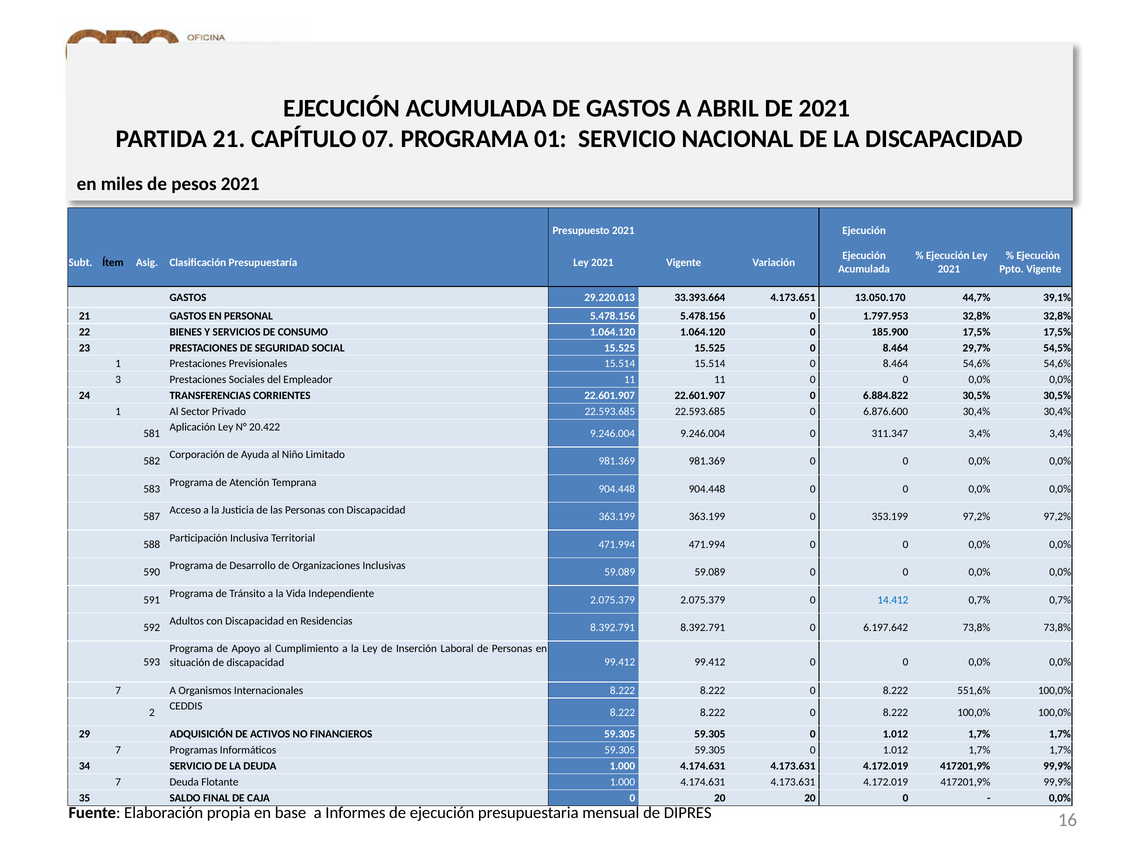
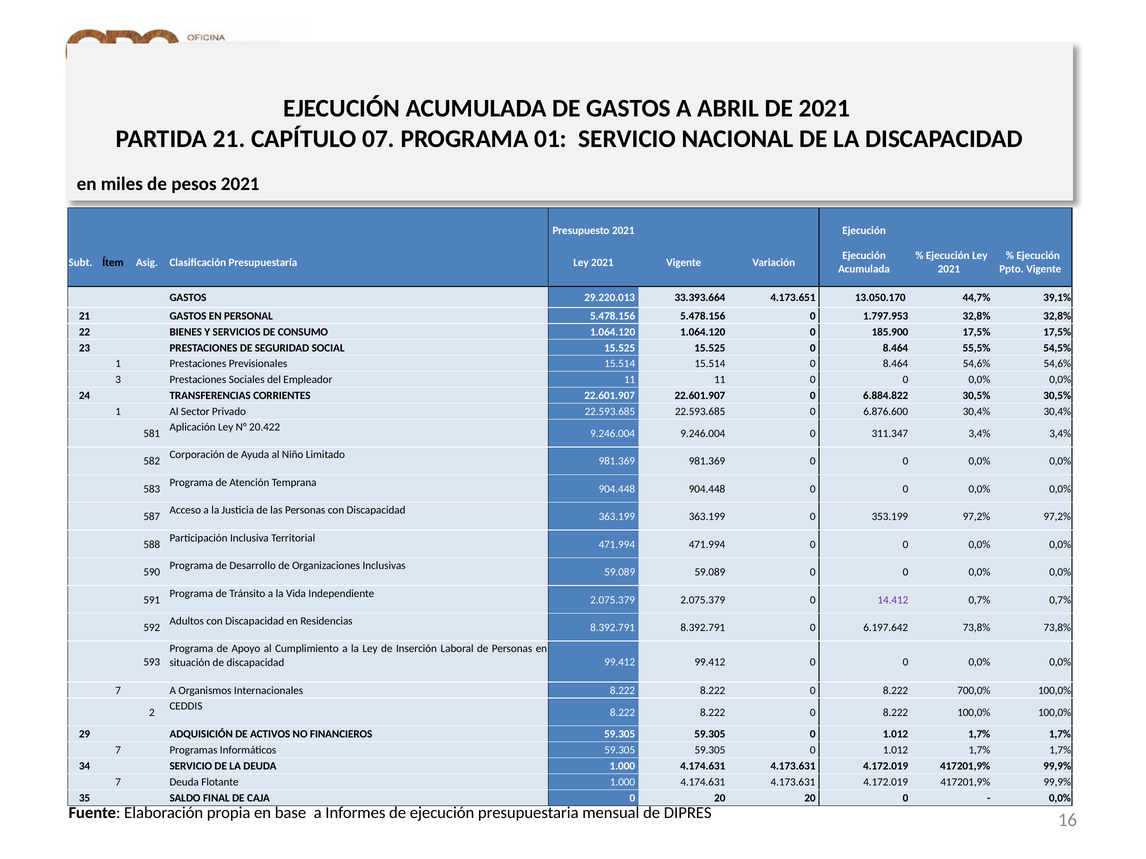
29,7%: 29,7% -> 55,5% (976, 348)
14.412 colour: blue -> purple (893, 600)
551,6%: 551,6% -> 700,0% (974, 691)
